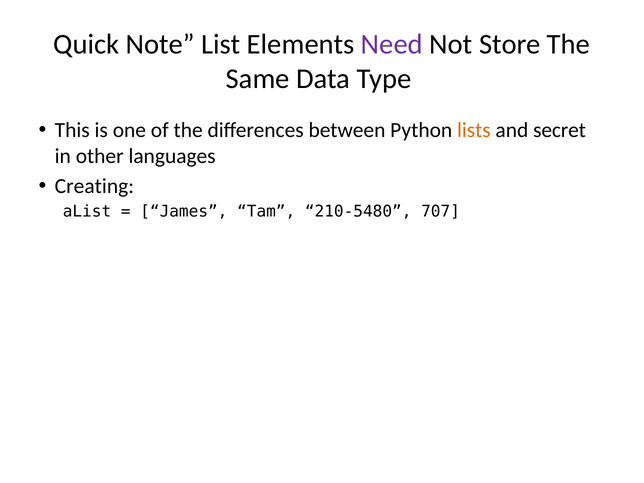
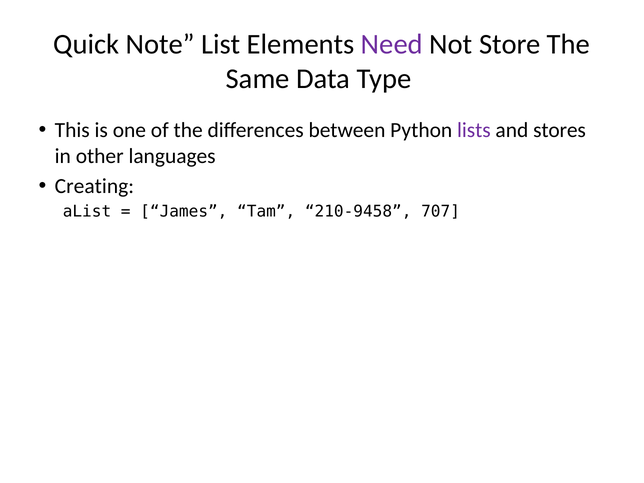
lists colour: orange -> purple (474, 130)
secret: secret -> stores (559, 130)
210-5480: 210-5480 -> 210-9458 (358, 211)
